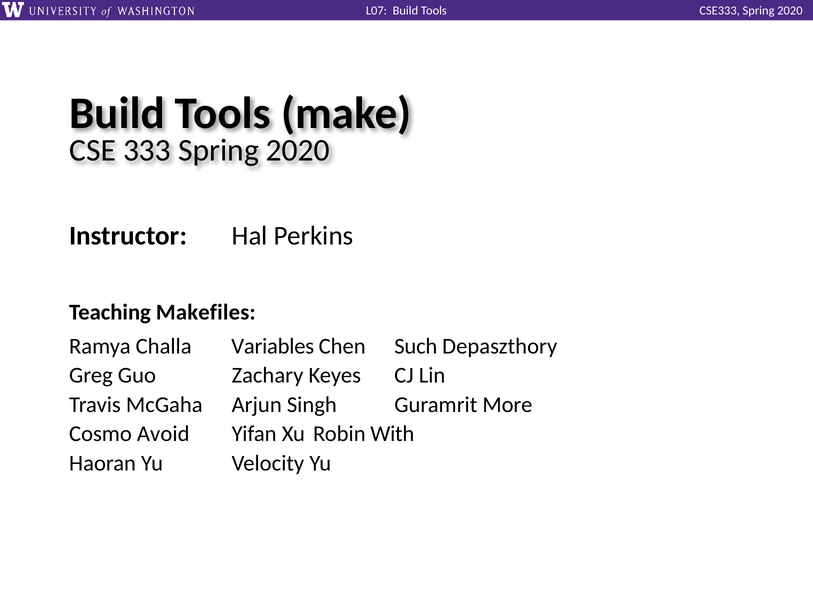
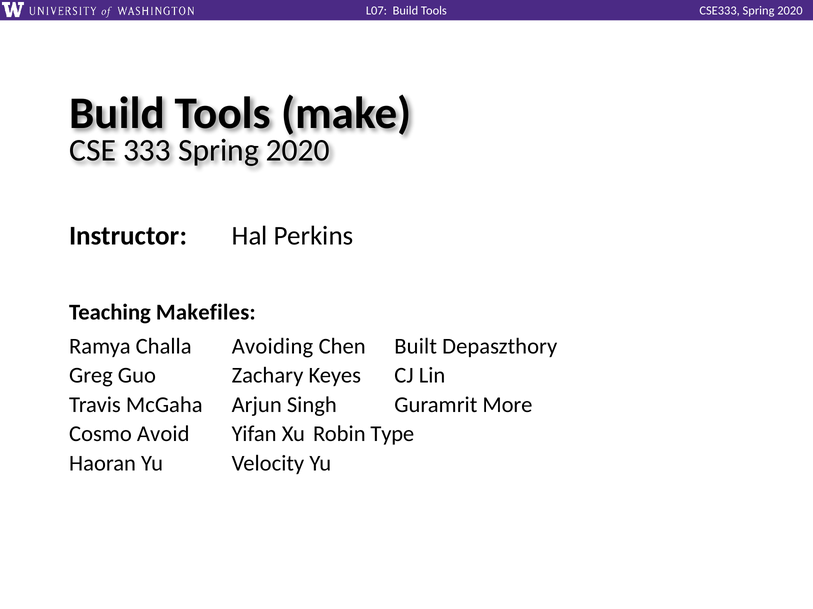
Variables: Variables -> Avoiding (273, 347)
Such: Such -> Built (416, 347)
With: With -> Type (392, 434)
